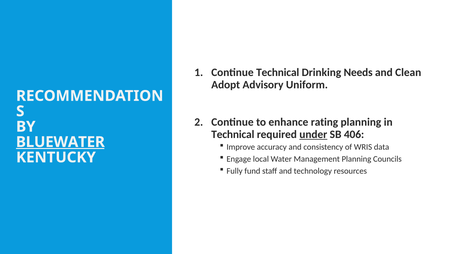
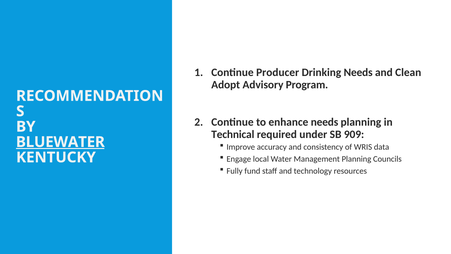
Continue Technical: Technical -> Producer (278, 72)
Uniform: Uniform -> Program (307, 85)
enhance rating: rating -> needs (325, 122)
under underline: present -> none (313, 134)
406: 406 -> 909 (354, 134)
